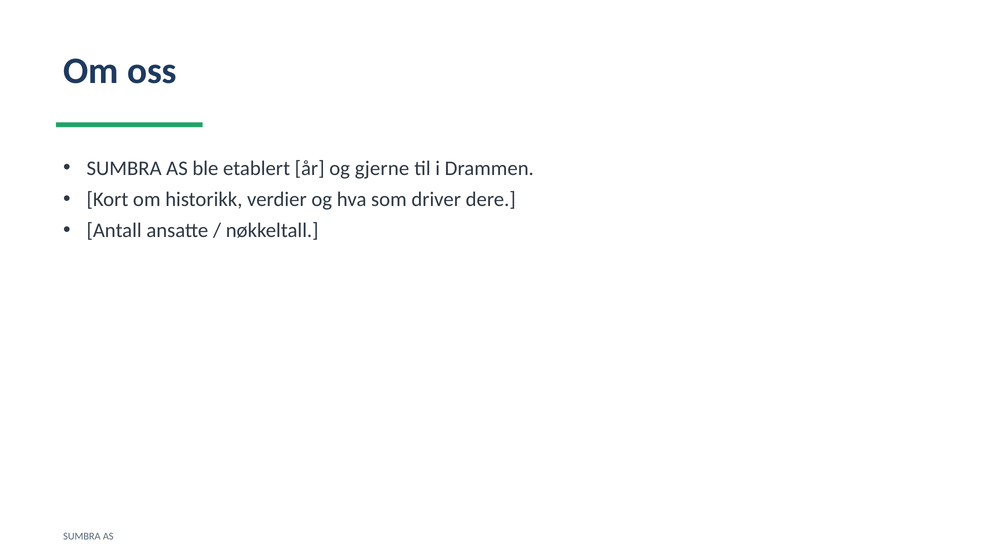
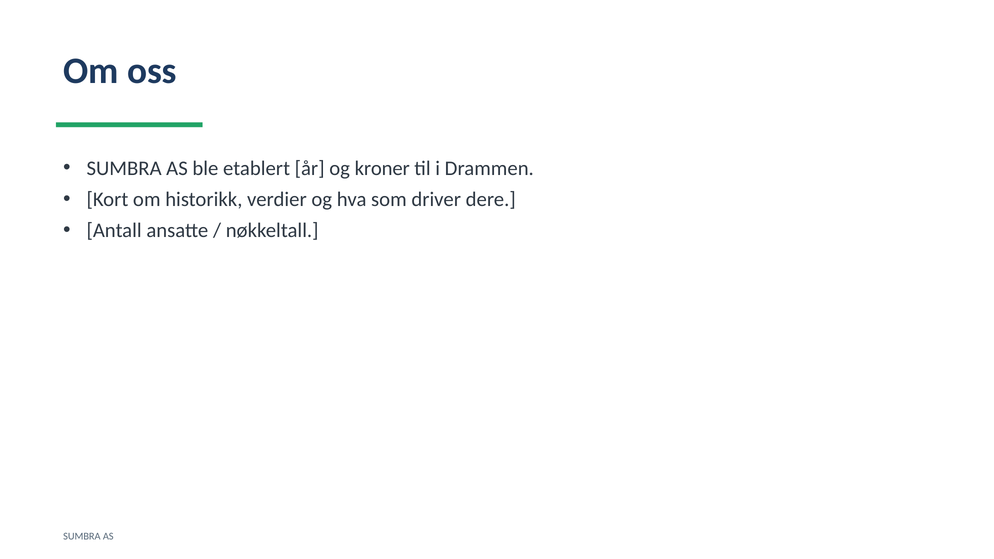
gjerne: gjerne -> kroner (382, 168)
